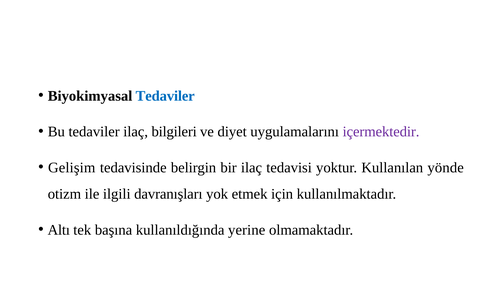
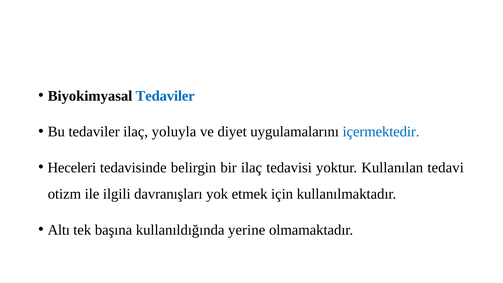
bilgileri: bilgileri -> yoluyla (174, 132)
içermektedir colour: purple -> blue (381, 132)
Gelişim: Gelişim -> Heceleri (72, 168)
yönde: yönde -> tedavi (446, 168)
